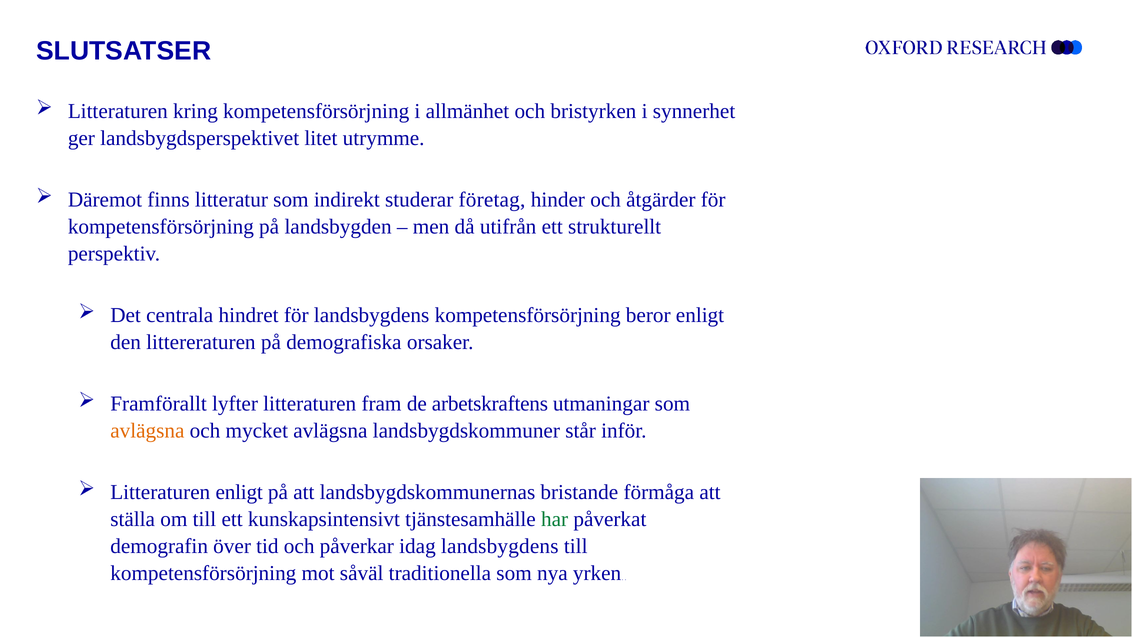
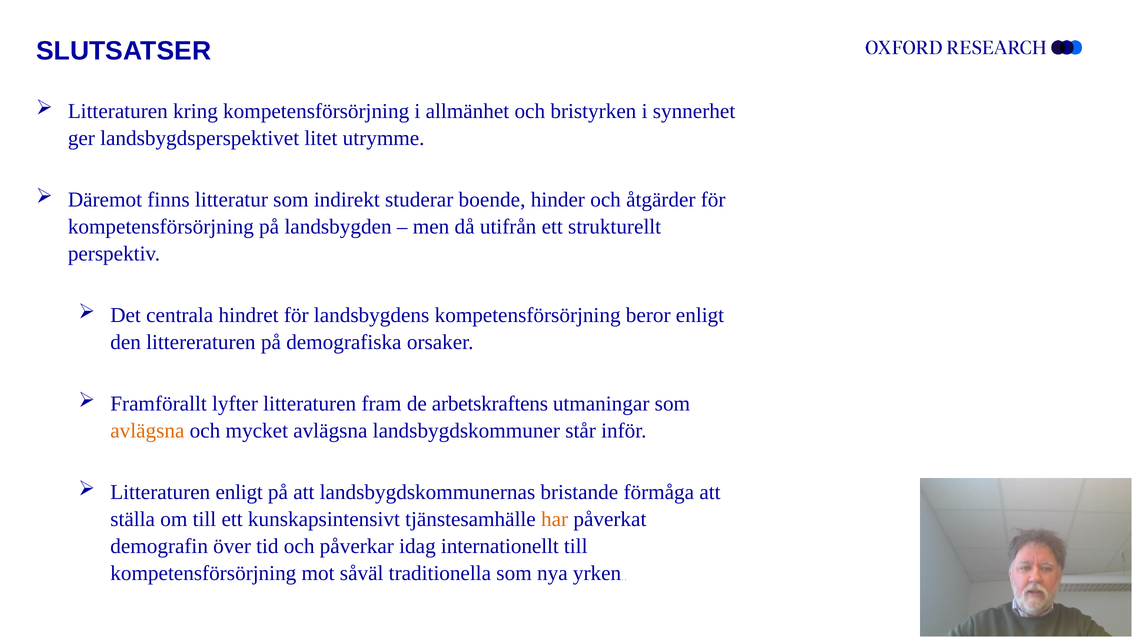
företag: företag -> boende (492, 200)
har colour: green -> orange (555, 519)
idag landsbygdens: landsbygdens -> internationellt (500, 546)
